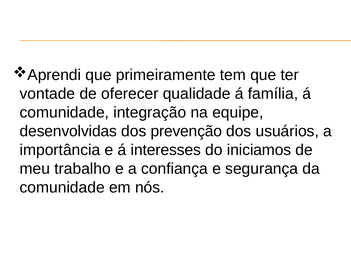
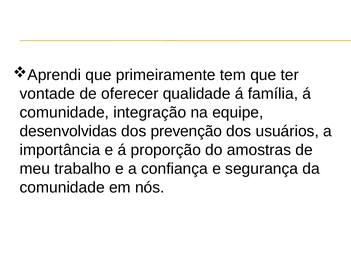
interesses: interesses -> proporção (166, 150)
iniciamos: iniciamos -> amostras (259, 150)
